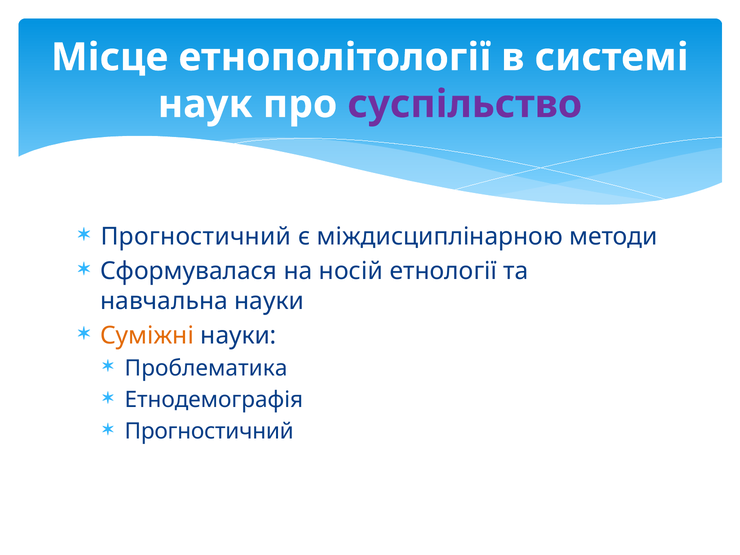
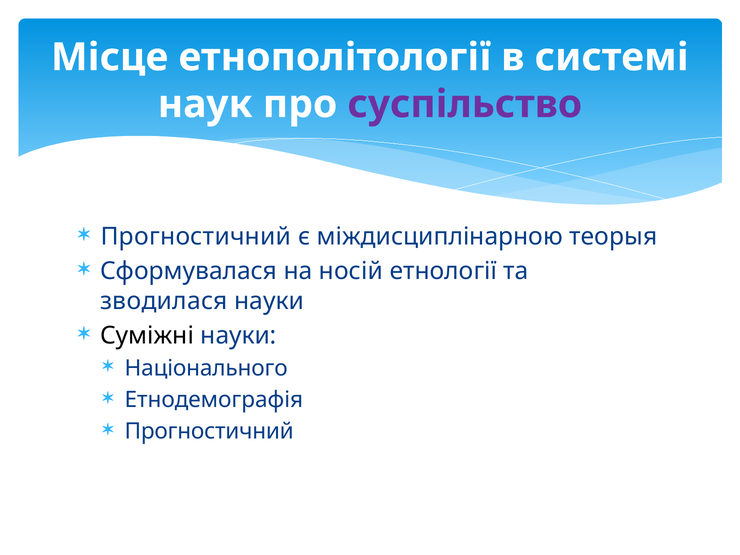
методи: методи -> теорыя (613, 237)
навчальна: навчальна -> зводилася (164, 301)
Суміжні colour: orange -> black (147, 335)
Проблематика: Проблематика -> Національного (206, 368)
